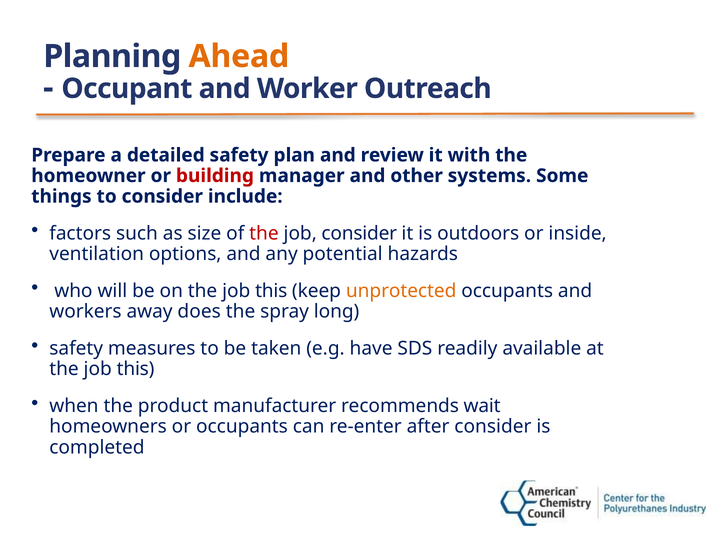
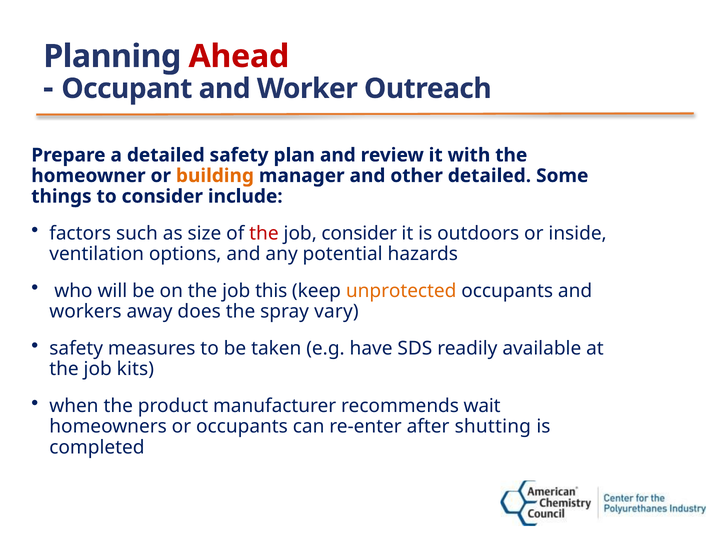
Ahead colour: orange -> red (239, 56)
building colour: red -> orange (215, 176)
other systems: systems -> detailed (489, 176)
long: long -> vary (336, 311)
this: this -> kits (135, 369)
after consider: consider -> shutting (493, 427)
